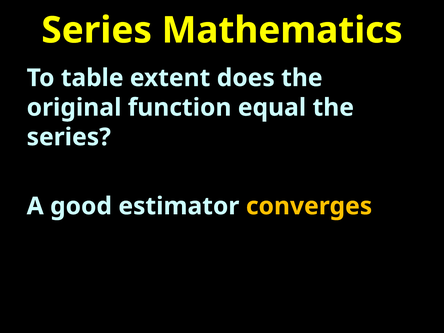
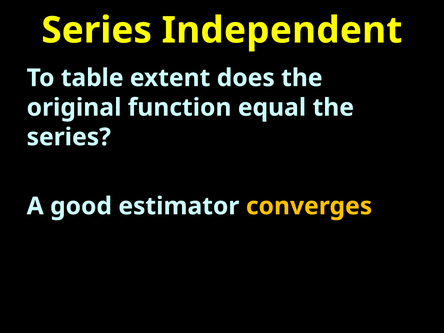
Mathematics: Mathematics -> Independent (282, 30)
